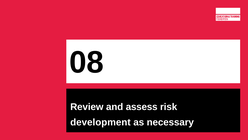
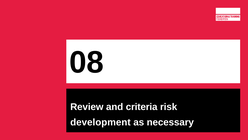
assess: assess -> criteria (142, 106)
